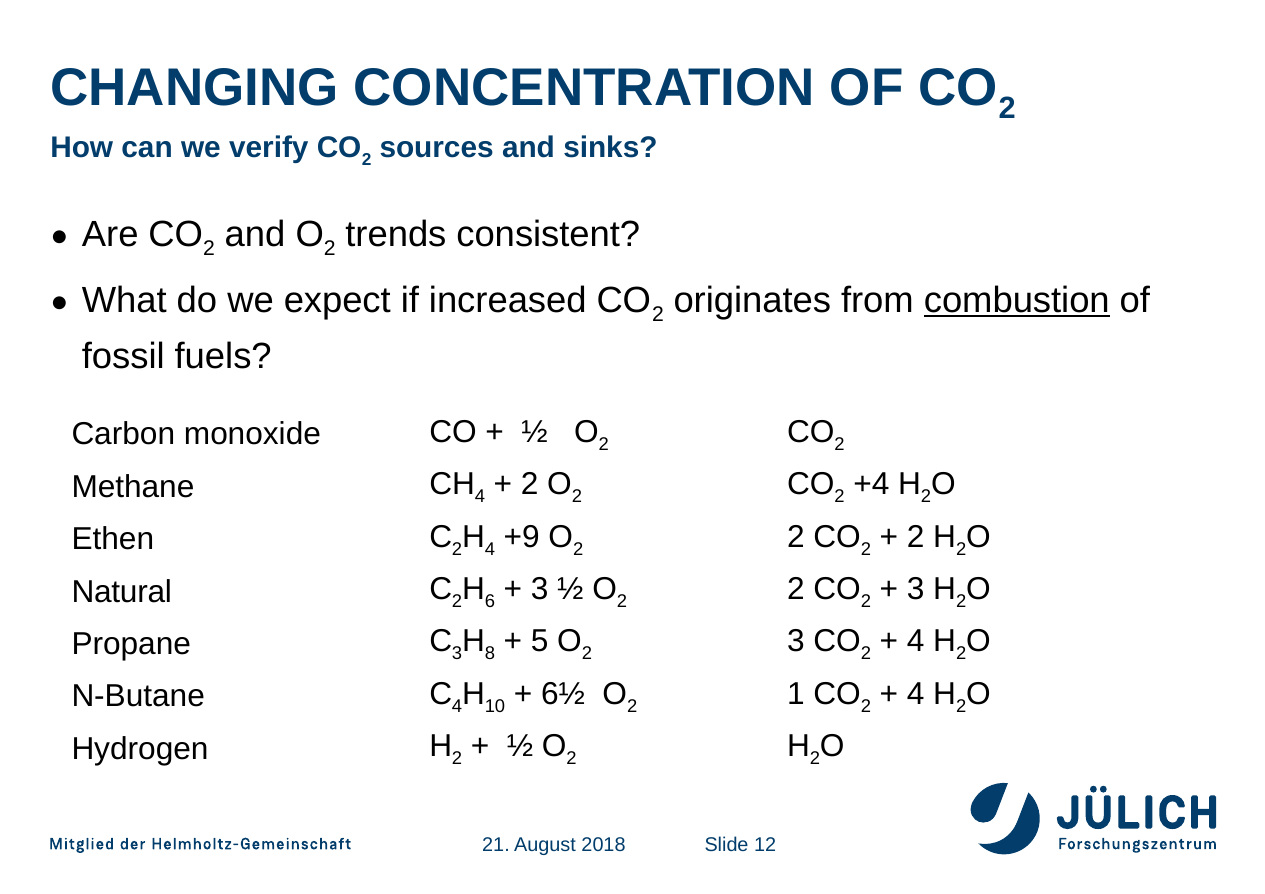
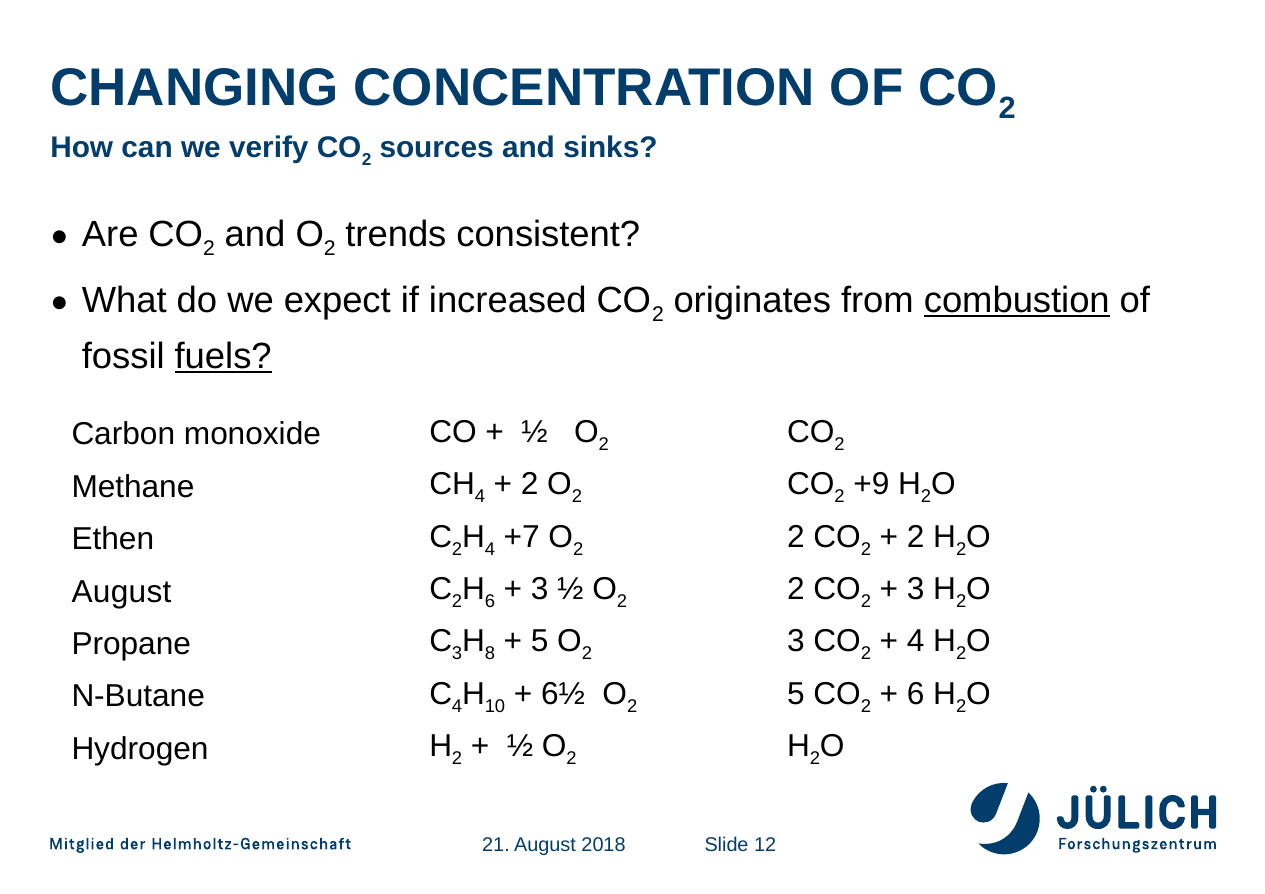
fuels underline: none -> present (223, 356)
+4: +4 -> +9 (871, 485)
+9: +9 -> +7 (522, 537)
Natural: Natural -> August (121, 592)
2 1: 1 -> 5 (796, 694)
4: 4 -> 6 (916, 694)
